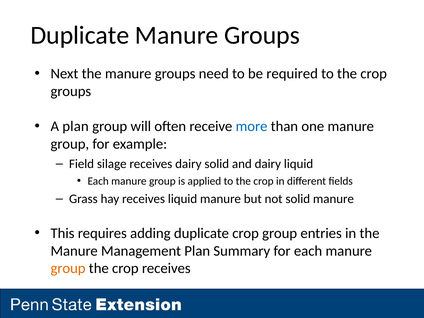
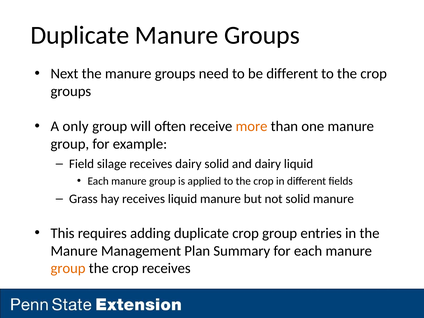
be required: required -> different (292, 74)
A plan: plan -> only (76, 126)
more colour: blue -> orange (252, 126)
